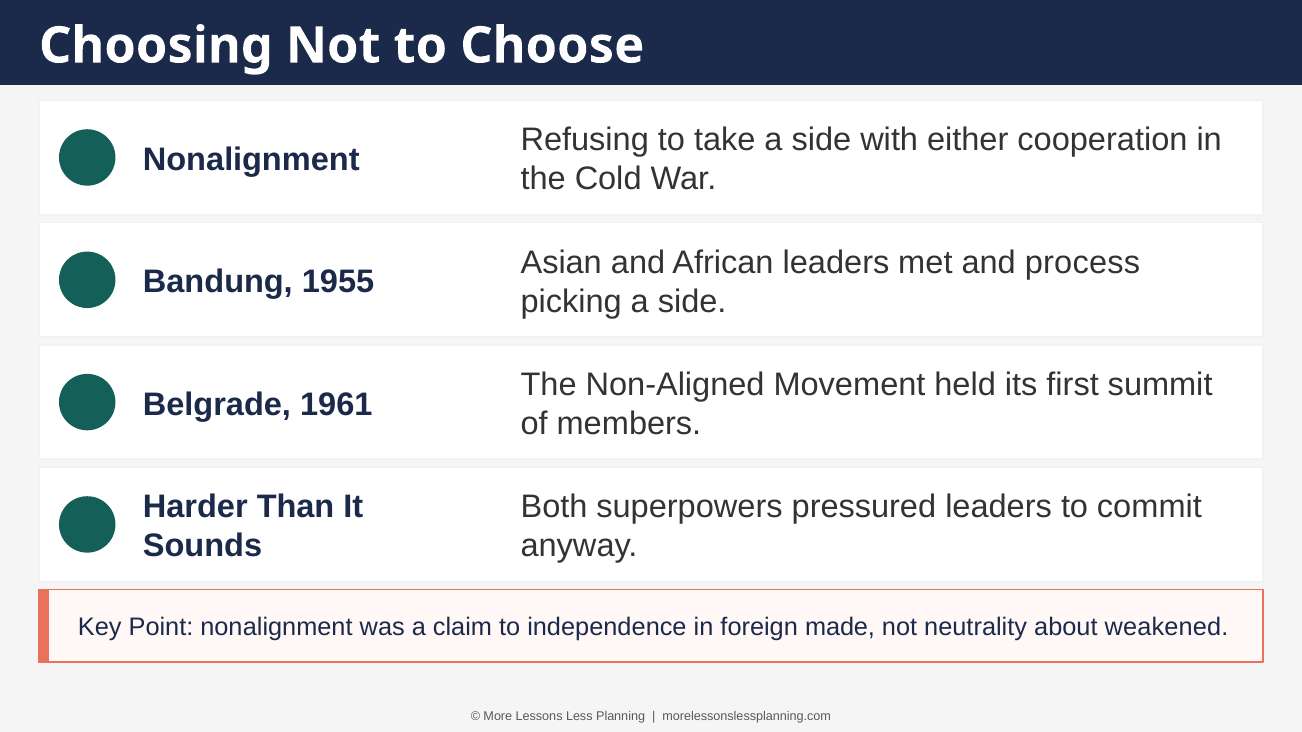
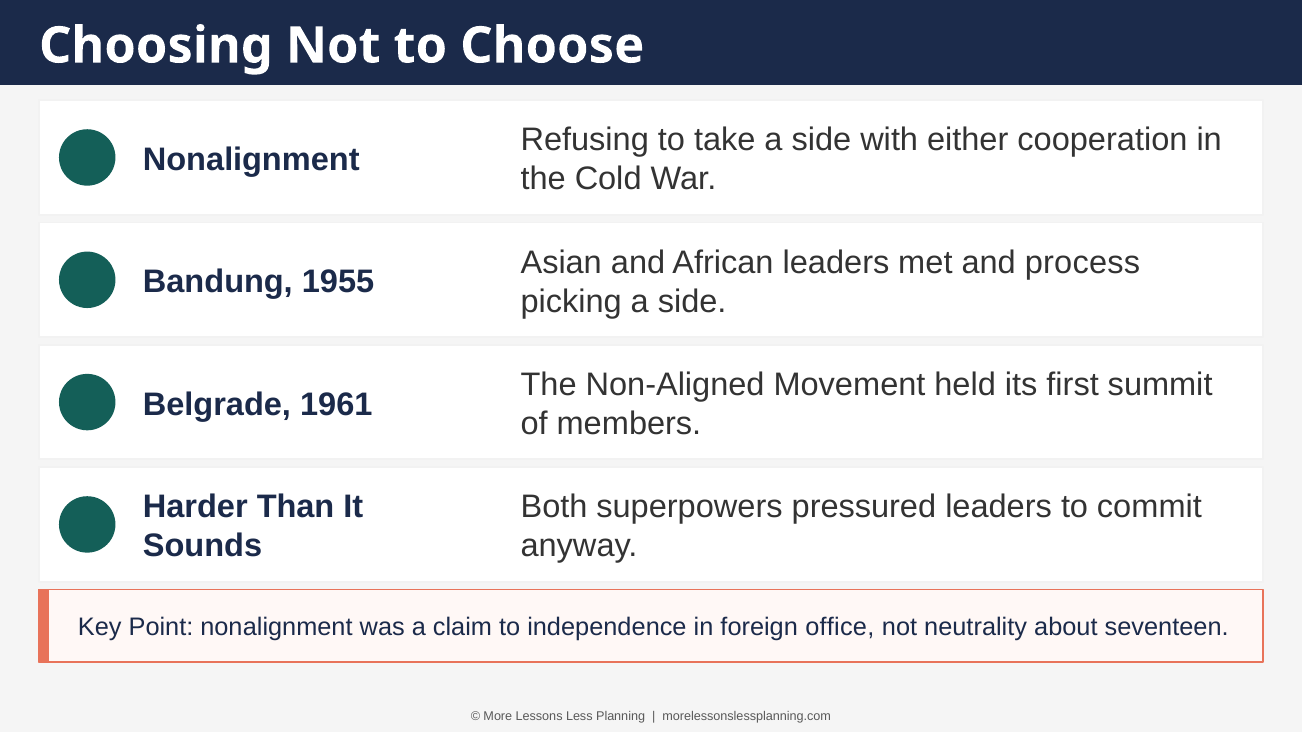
made: made -> office (840, 628)
weakened: weakened -> seventeen (1167, 628)
